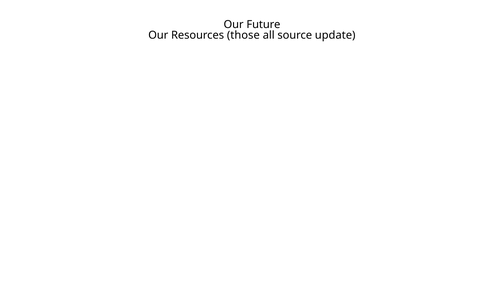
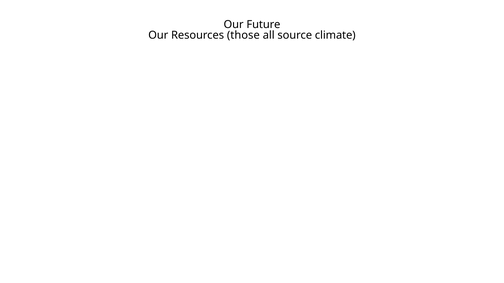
update: update -> climate (335, 35)
